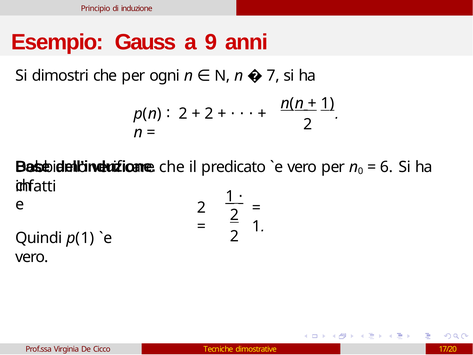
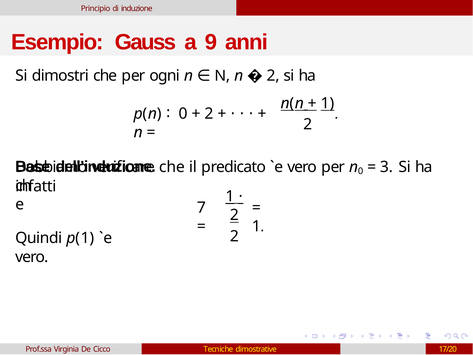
7: 7 -> 2 (273, 76)
2: 2 -> 0 (183, 114)
6: 6 -> 3 (386, 167)
e 2: 2 -> 7 (201, 208)
